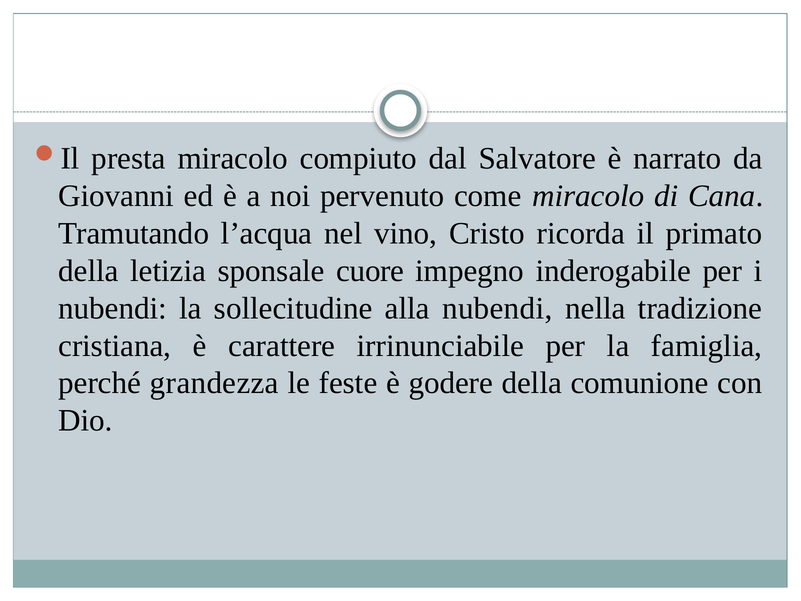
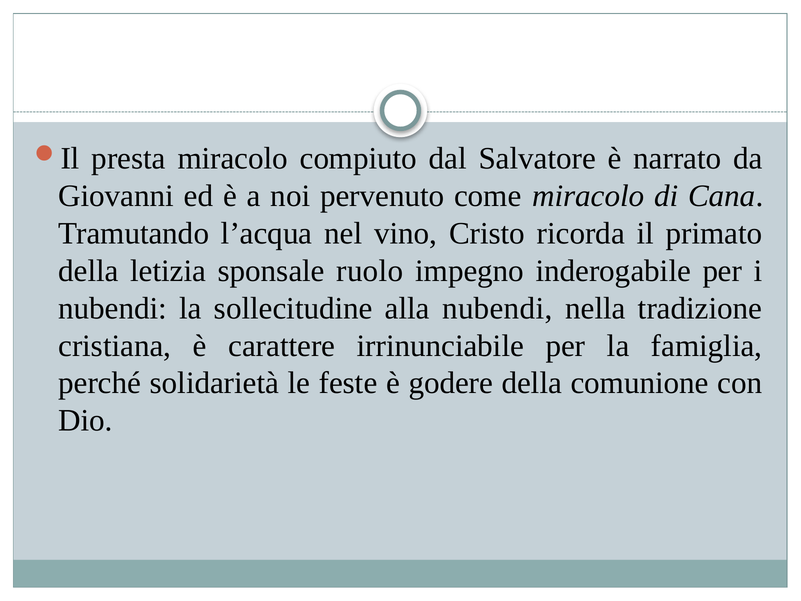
cuore: cuore -> ruolo (370, 271)
grandezza: grandezza -> solidarietà (214, 383)
